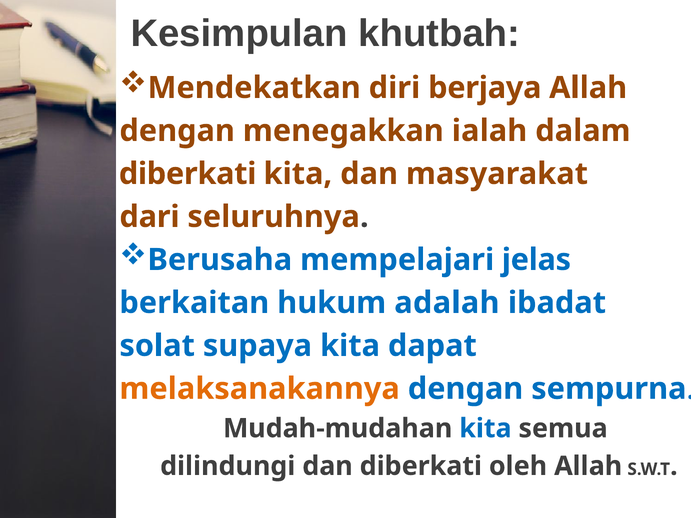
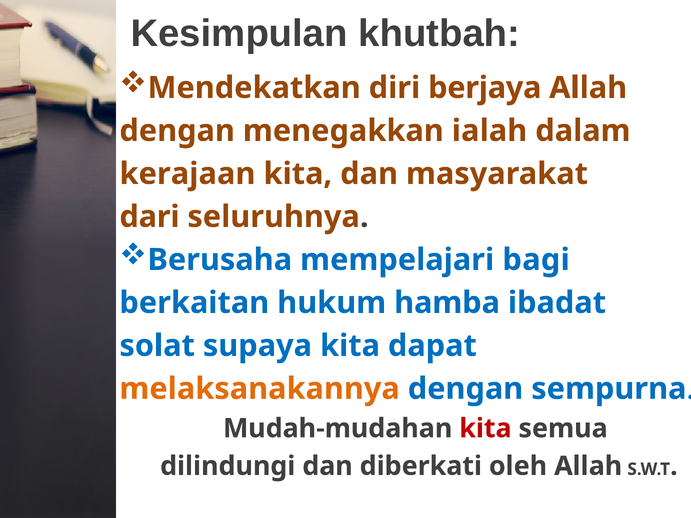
diberkati: diberkati -> kerajaan (187, 174)
jelas: jelas -> bagi (536, 260)
adalah: adalah -> hamba (447, 303)
kita colour: blue -> red (485, 429)
